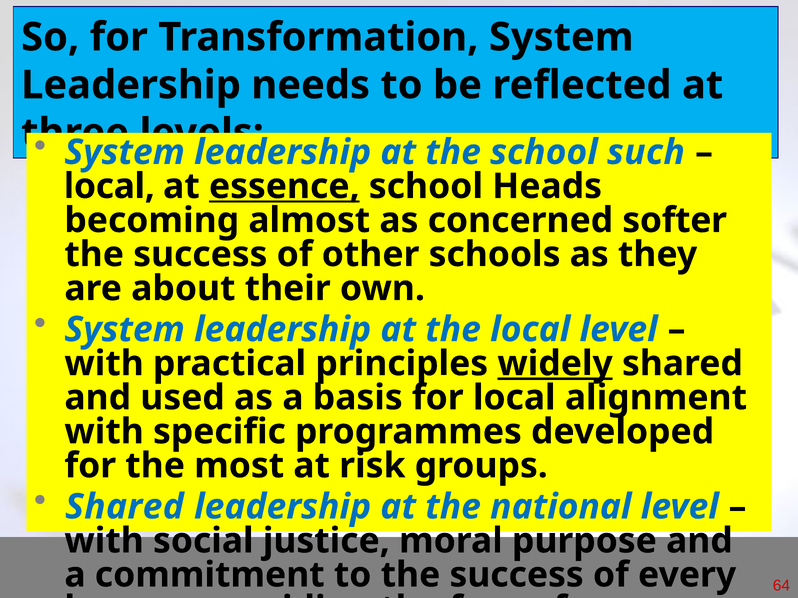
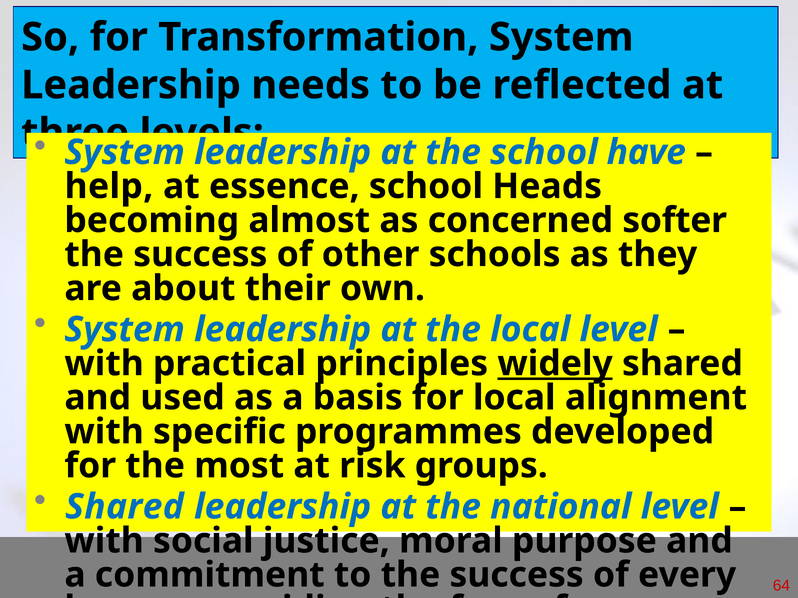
such: such -> have (646, 152)
local: local -> help (109, 186)
essence underline: present -> none (284, 186)
